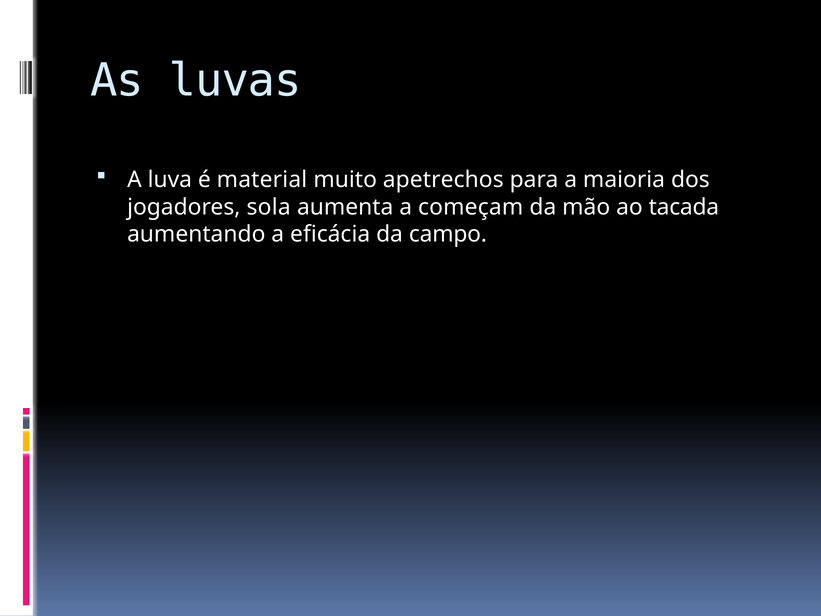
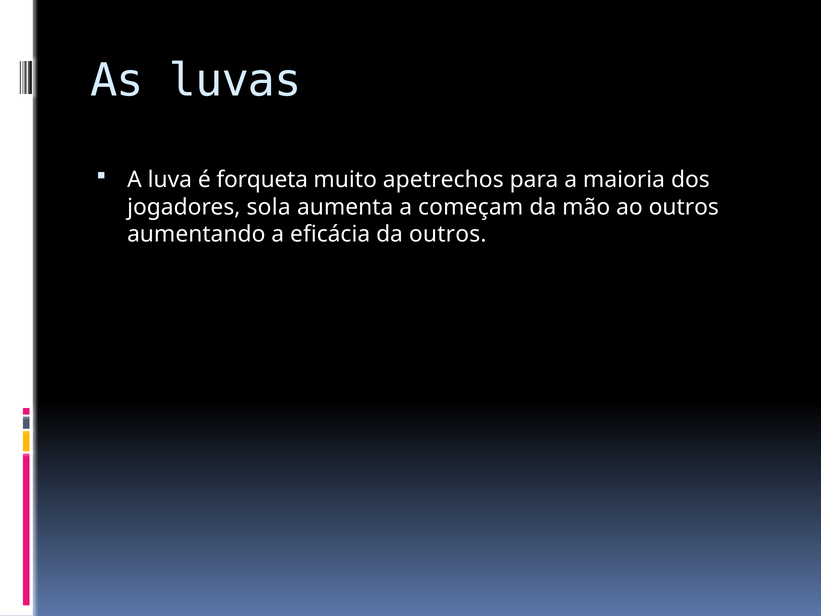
material: material -> forqueta (262, 179)
ao tacada: tacada -> outros (684, 207)
da campo: campo -> outros (448, 234)
